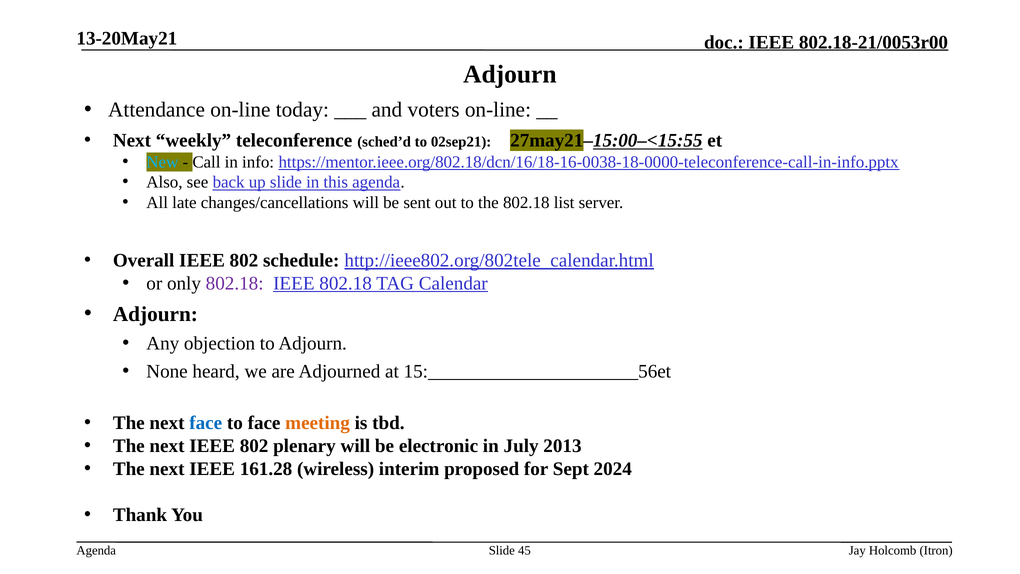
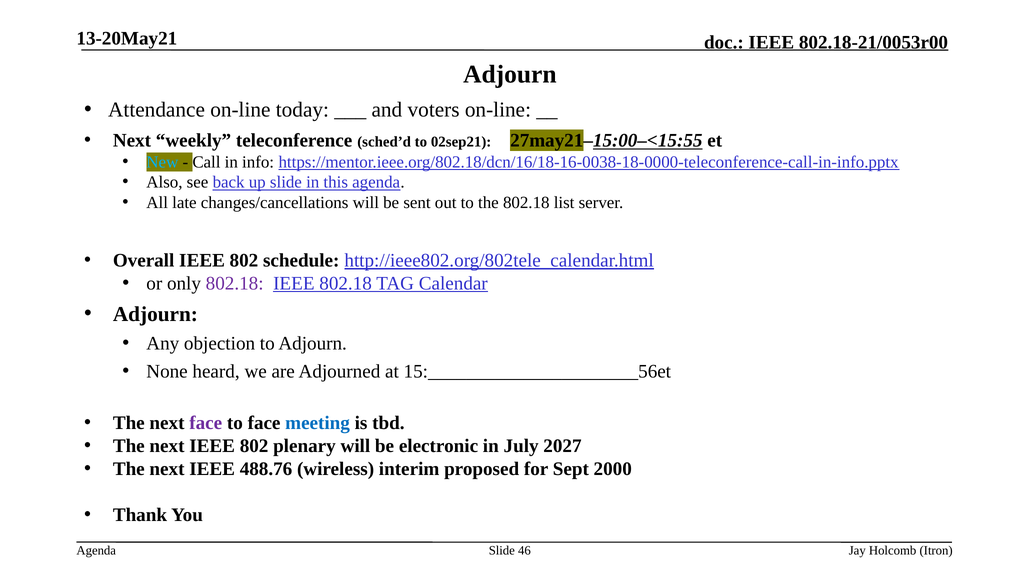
face colour: blue -> purple (206, 423)
meeting colour: orange -> blue (318, 423)
2013: 2013 -> 2027 (562, 446)
161.28: 161.28 -> 488.76 (266, 469)
2024: 2024 -> 2000 (613, 469)
45: 45 -> 46 (524, 550)
